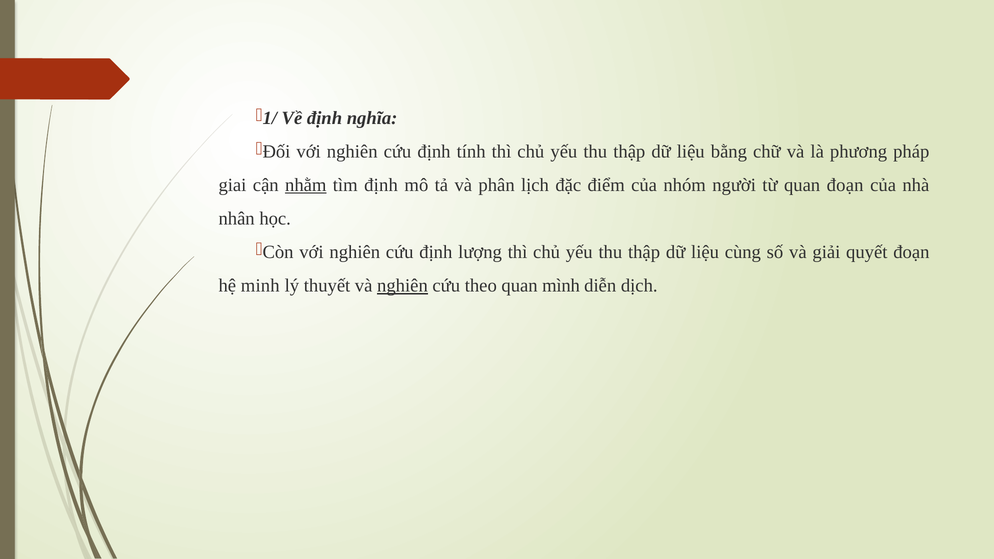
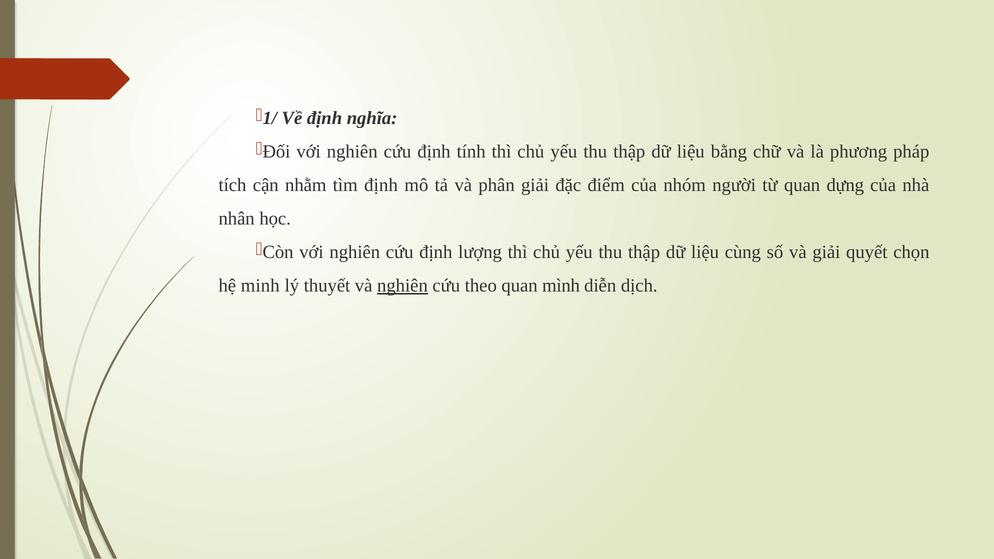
giai: giai -> tích (232, 185)
nhằm underline: present -> none (306, 185)
phân lịch: lịch -> giải (535, 185)
quan đoạn: đoạn -> dựng (845, 185)
quyết đoạn: đoạn -> chọn (911, 252)
